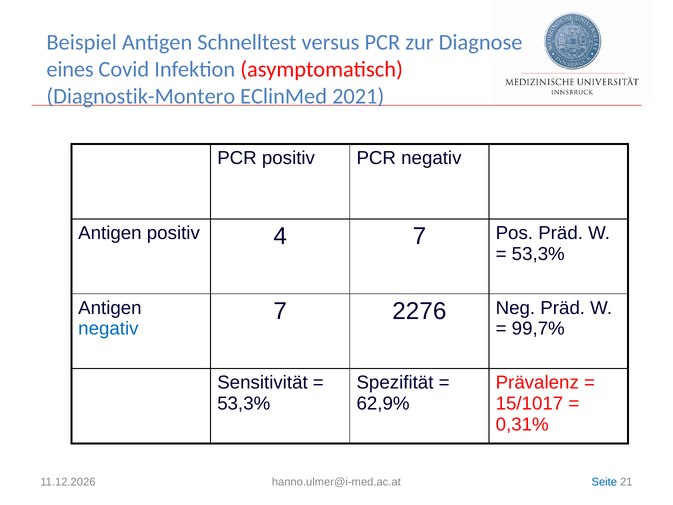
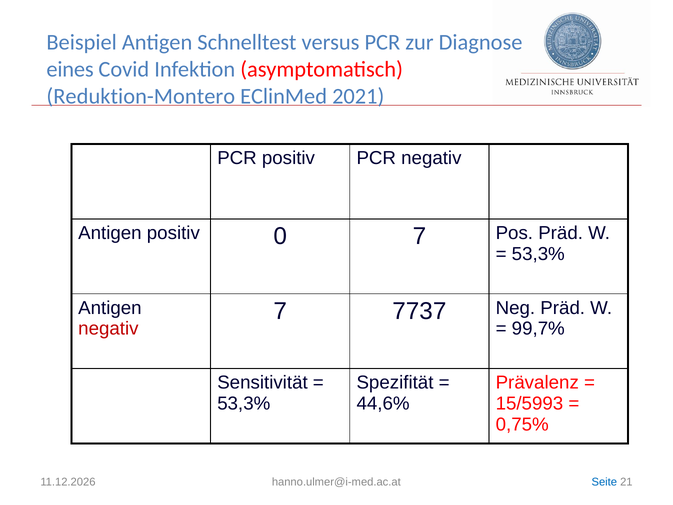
Diagnostik-Montero: Diagnostik-Montero -> Reduktion-Montero (141, 96)
4: 4 -> 0 (280, 236)
2276: 2276 -> 7737 (419, 311)
negativ colour: blue -> red (108, 329)
62,9%: 62,9% -> 44,6% (383, 403)
15/1017: 15/1017 -> 15/5993 (529, 403)
0,31%: 0,31% -> 0,75% (522, 424)
